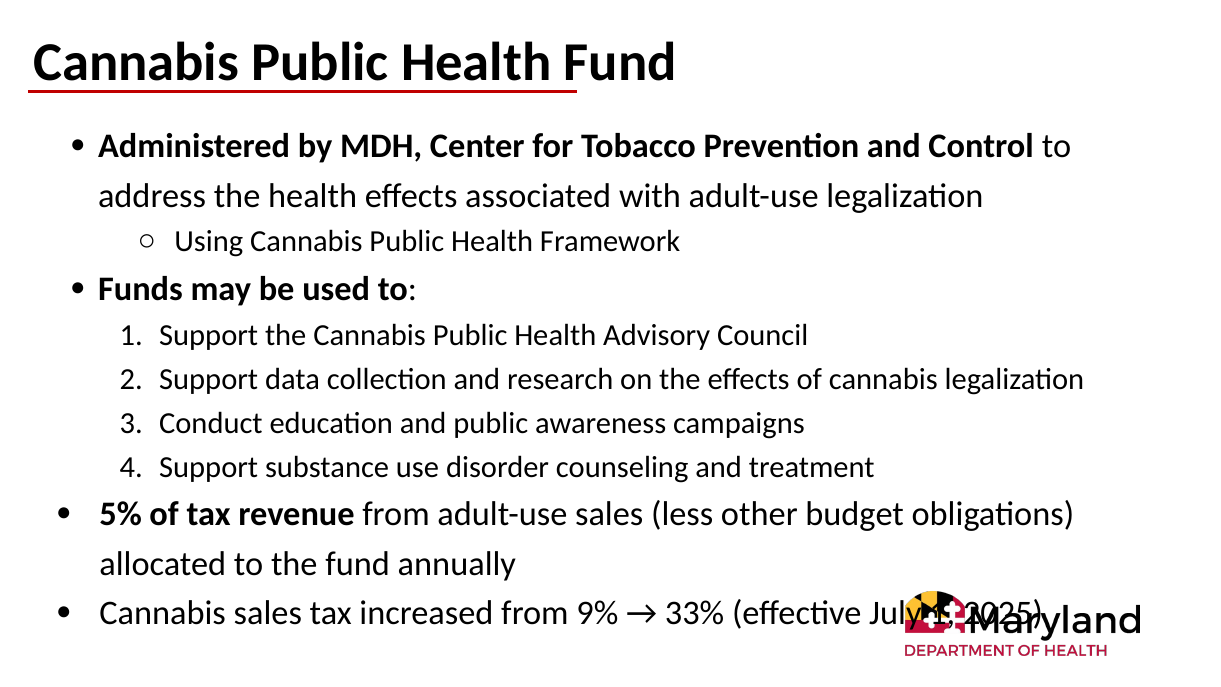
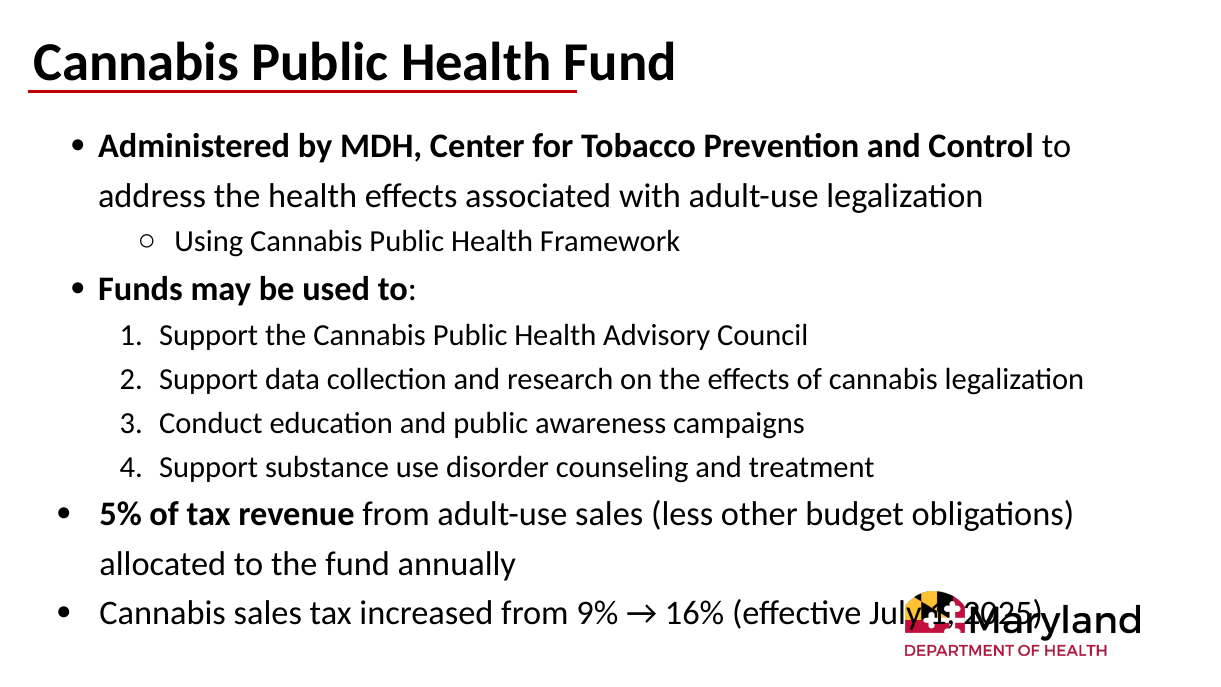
33%: 33% -> 16% (695, 613)
